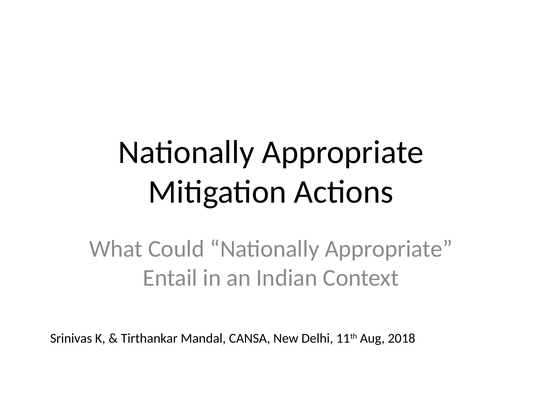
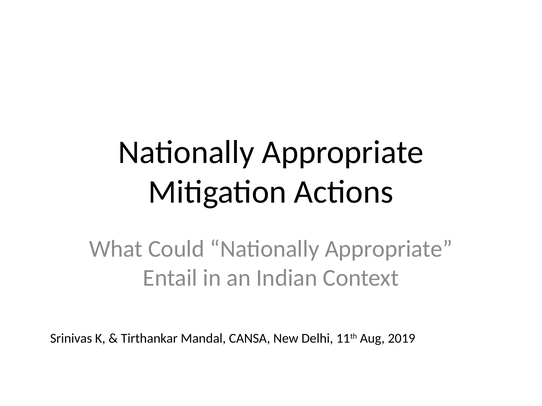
2018: 2018 -> 2019 (402, 339)
